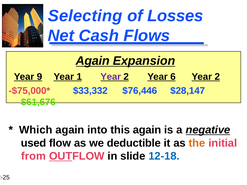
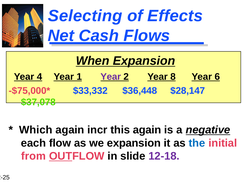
Losses: Losses -> Effects (175, 16)
Again: Again -> When (93, 61)
9: 9 -> 4 (40, 77)
6: 6 -> 8 (173, 77)
2: 2 -> 6 (217, 77)
$76,446: $76,446 -> $36,448 (140, 91)
$61,676: $61,676 -> $37,078 (38, 102)
into: into -> incr (97, 130)
used: used -> each (33, 143)
we deductible: deductible -> expansion (134, 143)
the colour: orange -> blue (197, 143)
12-18 colour: blue -> purple (164, 156)
